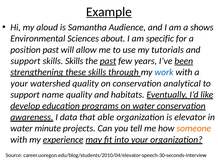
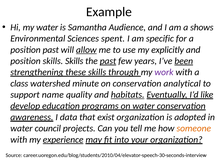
Example underline: present -> none (109, 12)
my aloud: aloud -> water (47, 27)
about: about -> spent (113, 39)
allow underline: none -> present (86, 50)
tutorials: tutorials -> explicitly (168, 50)
support: support -> position (25, 61)
work colour: blue -> purple (164, 72)
your: your -> class (19, 84)
watershed quality: quality -> minute (86, 84)
habitats underline: none -> present (128, 95)
able: able -> exist (106, 118)
elevator: elevator -> adopted (190, 118)
minute: minute -> council (48, 129)
